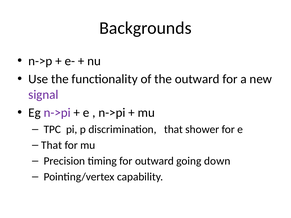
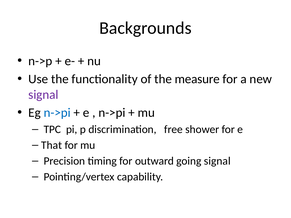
the outward: outward -> measure (197, 79)
n->pi colour: purple -> blue (57, 113)
discrimination that: that -> free (174, 130)
going down: down -> signal (217, 161)
